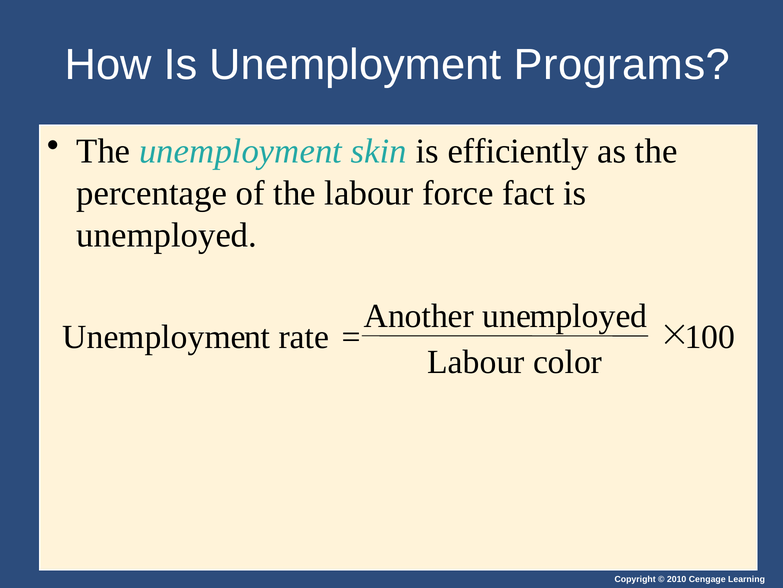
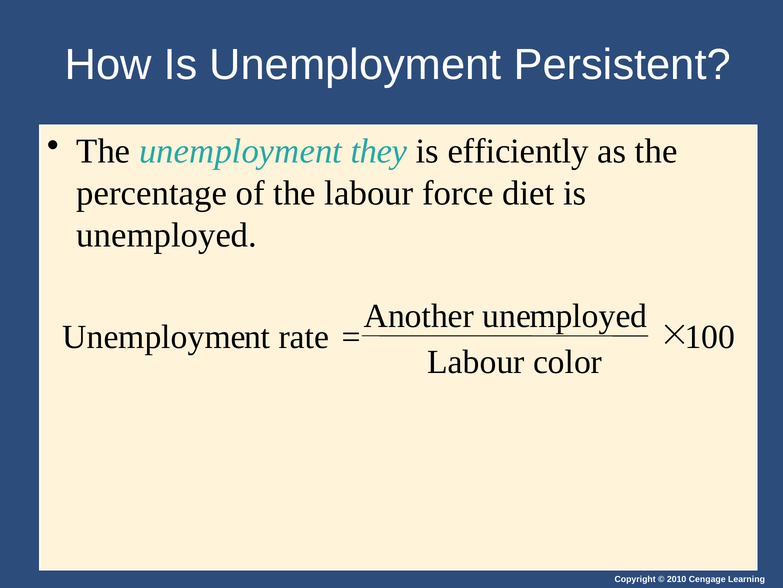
Programs: Programs -> Persistent (622, 65)
skin: skin -> they (379, 151)
fact: fact -> diet (528, 193)
